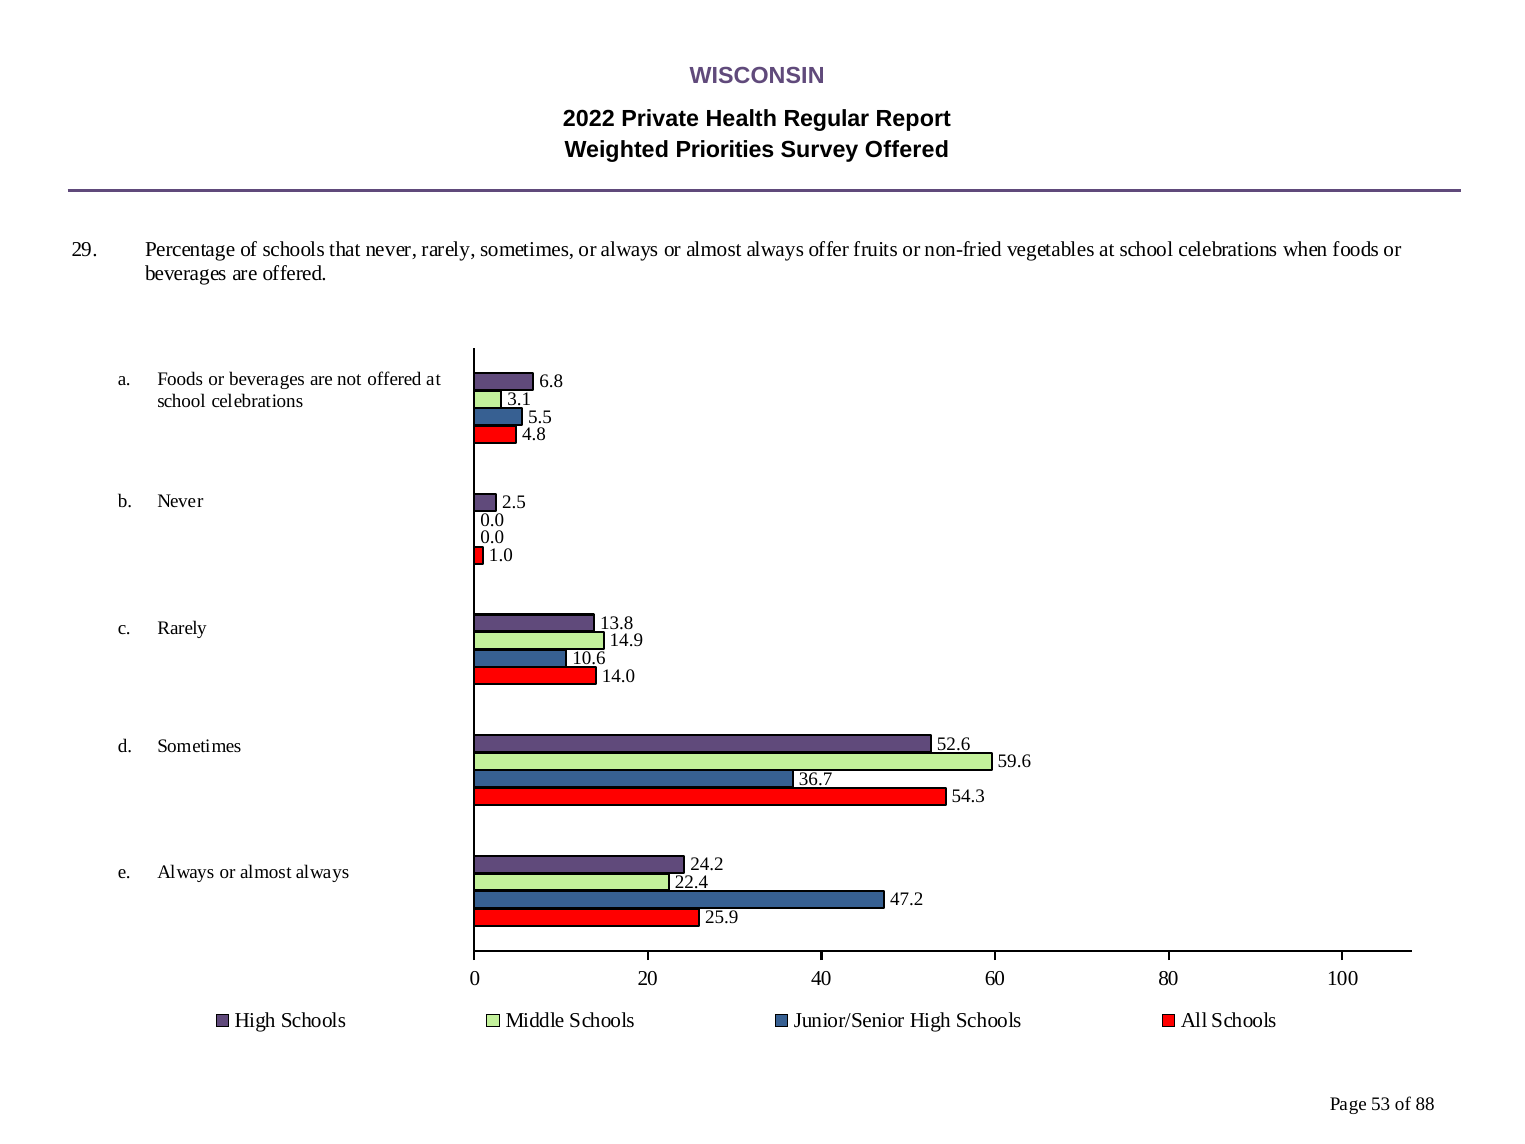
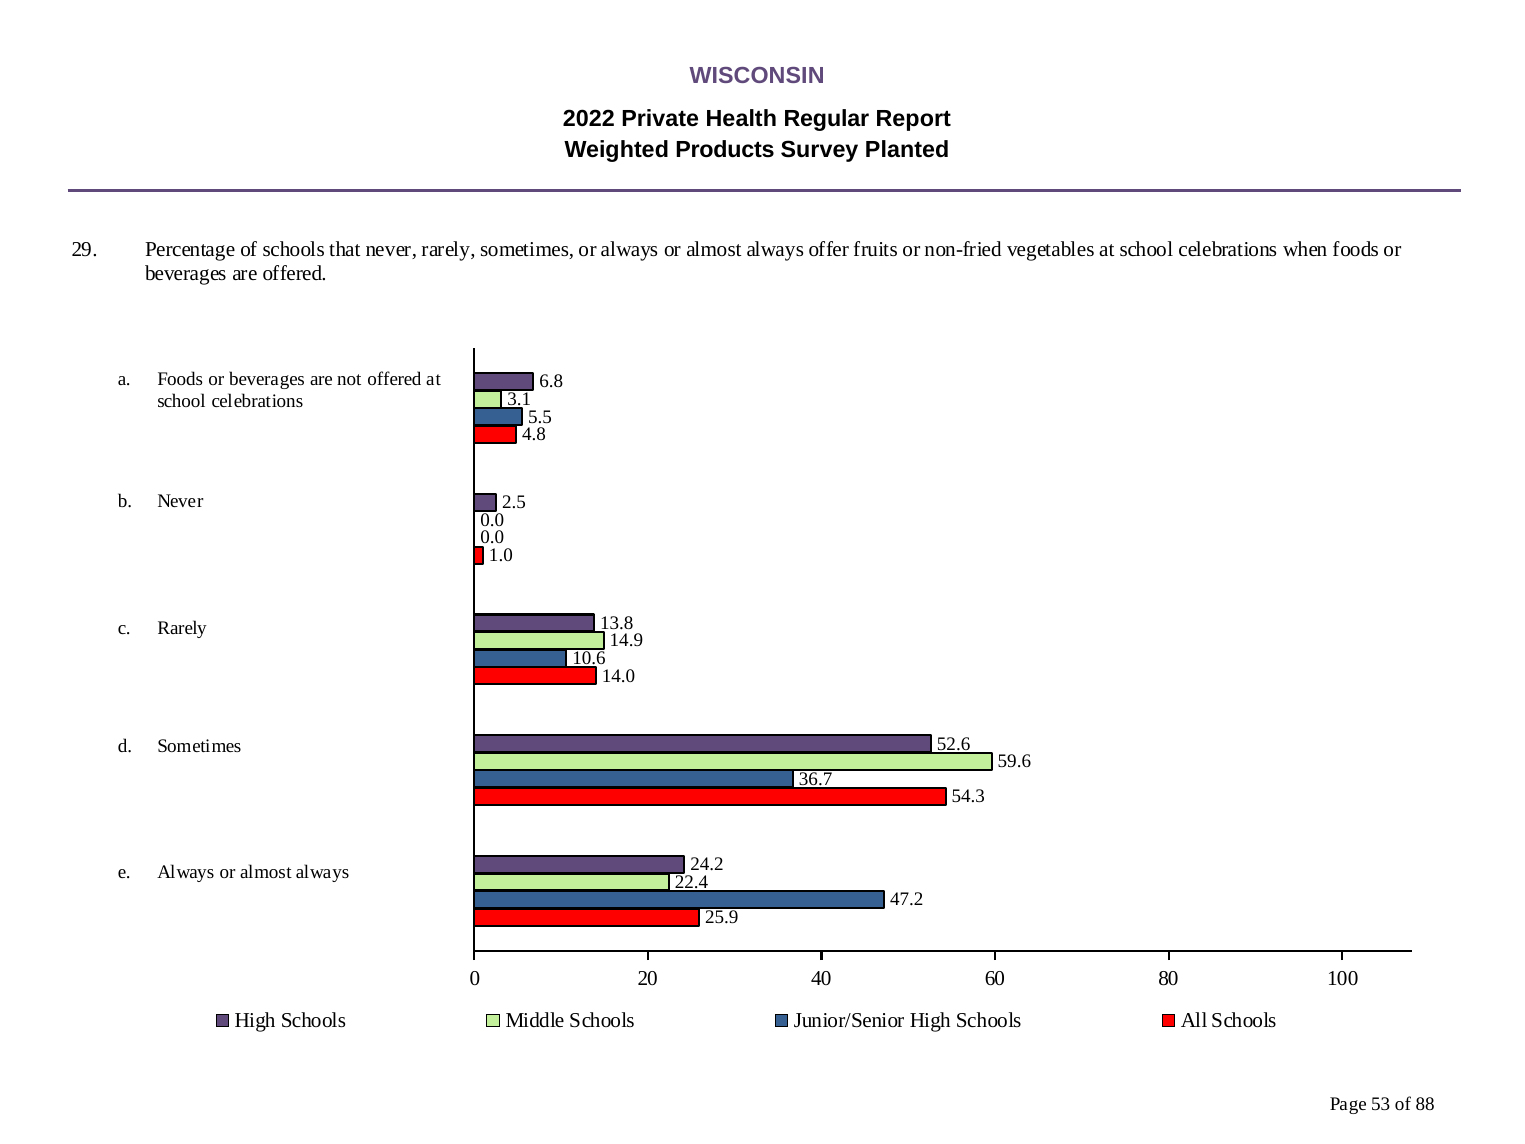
Priorities: Priorities -> Products (725, 150)
Survey Offered: Offered -> Planted (907, 150)
